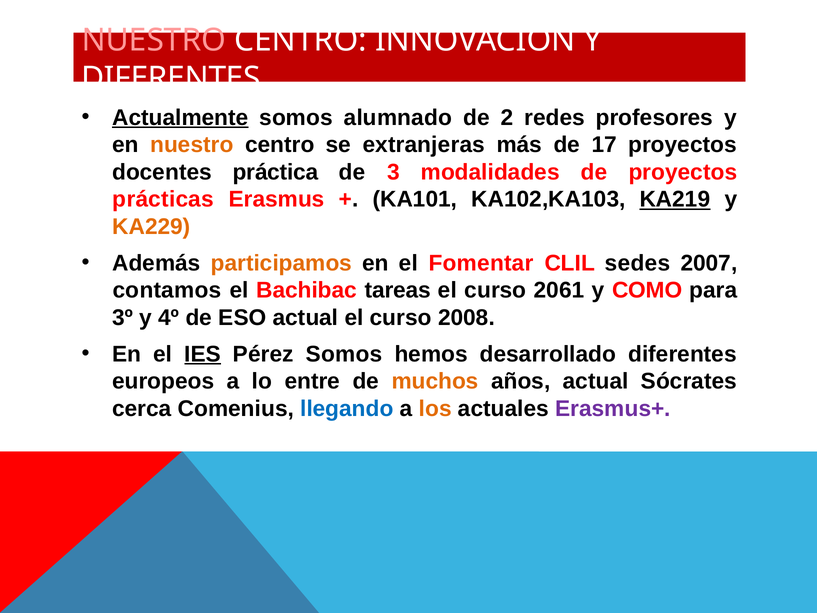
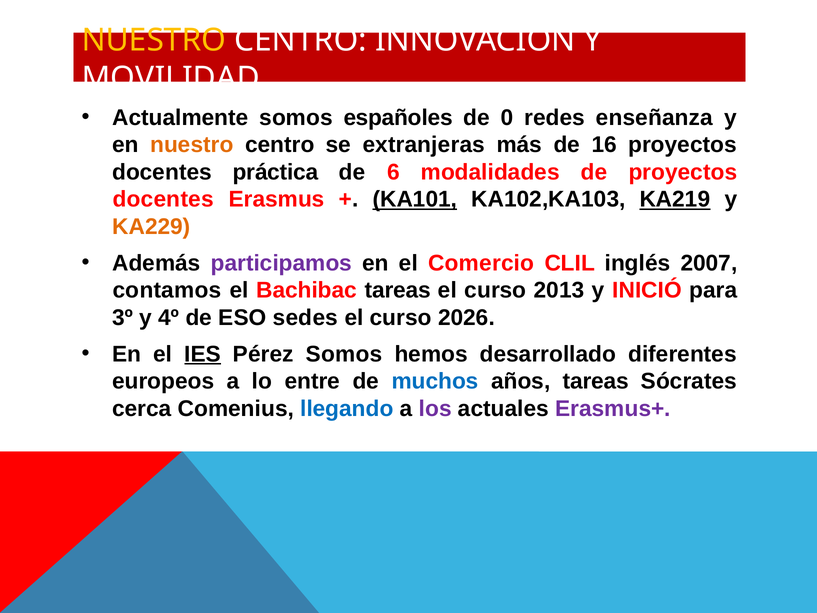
NUESTRO colour: pink -> yellow (154, 40)
DIFERENTES: DIFERENTES -> MOVILIDAD (171, 78)
Actualmente underline: present -> none (180, 118)
alumnado: alumnado -> españoles (398, 118)
2: 2 -> 0 (507, 118)
profesores: profesores -> enseñanza (654, 118)
17: 17 -> 16 (604, 145)
3: 3 -> 6 (393, 172)
prácticas: prácticas -> docentes (163, 199)
KA101 underline: none -> present (415, 199)
participamos colour: orange -> purple (281, 263)
Fomentar: Fomentar -> Comercio (481, 263)
sedes: sedes -> inglés (638, 263)
2061: 2061 -> 2013 (559, 290)
COMO: COMO -> INICIÓ (647, 290)
ESO actual: actual -> sedes (305, 318)
2008: 2008 -> 2026 (466, 318)
muchos colour: orange -> blue (435, 381)
años actual: actual -> tareas (596, 381)
los colour: orange -> purple (435, 408)
